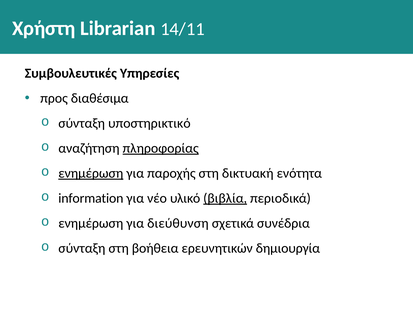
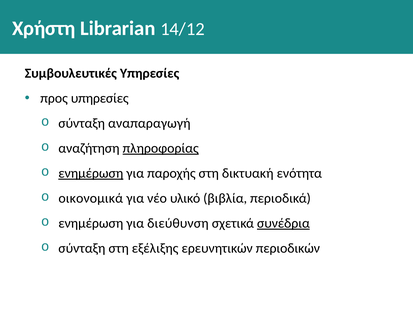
14/11: 14/11 -> 14/12 (182, 29)
προς διαθέσιμα: διαθέσιμα -> υπηρεσίες (100, 99)
υποστηρικτικό: υποστηρικτικό -> αναπαραγωγή (149, 124)
information: information -> οικονομικά (91, 199)
βιβλία underline: present -> none (225, 199)
συνέδρια underline: none -> present (283, 224)
βοήθεια: βοήθεια -> εξέλιξης (155, 249)
δημιουργία: δημιουργία -> περιοδικών (288, 249)
